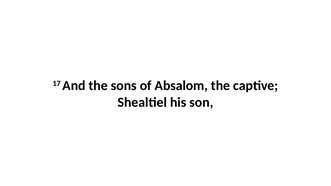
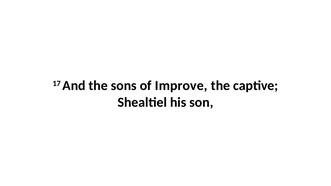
Absalom: Absalom -> Improve (181, 86)
